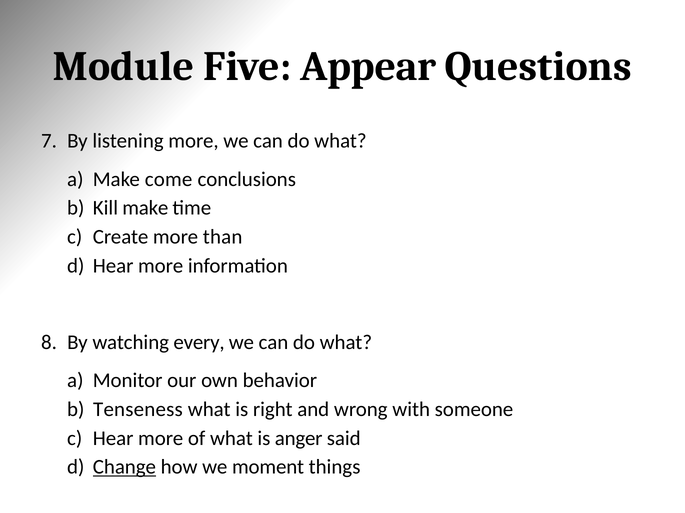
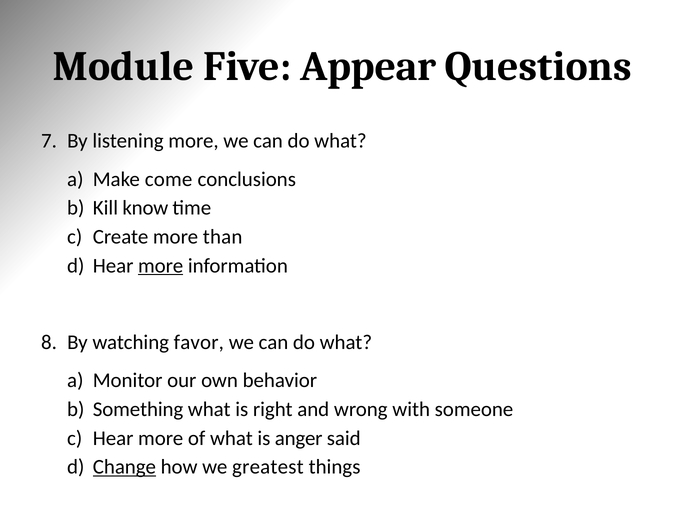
Kill make: make -> know (145, 208)
more underline: none -> present (161, 266)
every: every -> favor (199, 343)
Tenseness: Tenseness -> Something (138, 410)
moment: moment -> greatest (268, 468)
